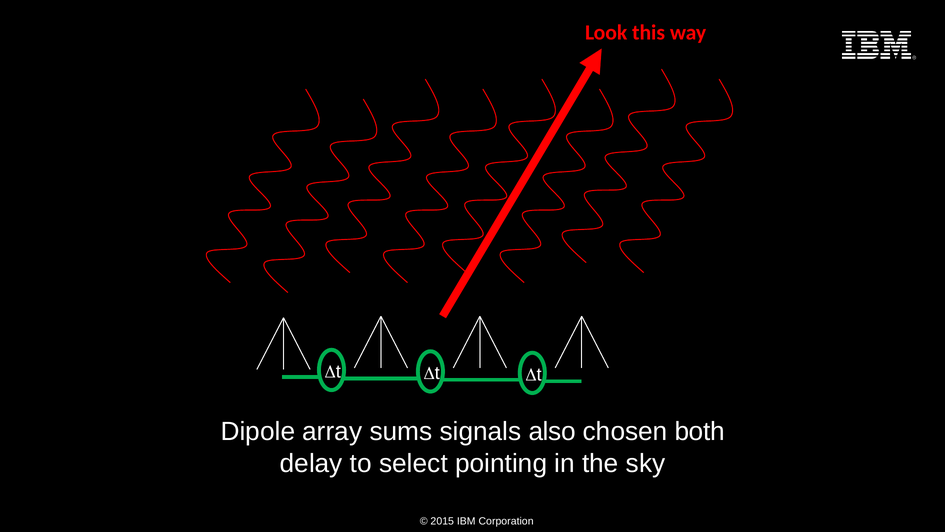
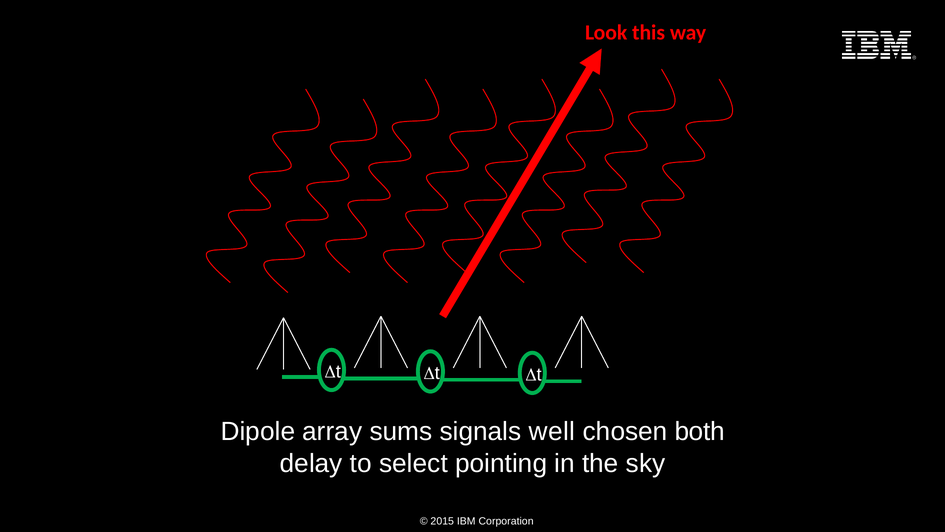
also: also -> well (552, 431)
